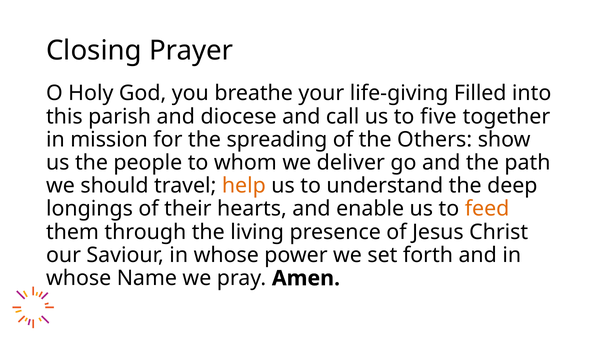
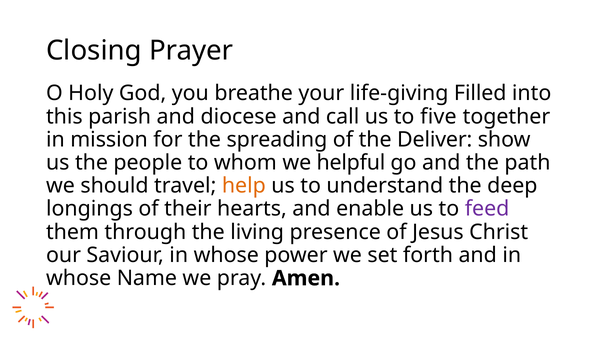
Others: Others -> Deliver (435, 139)
deliver: deliver -> helpful (351, 163)
feed colour: orange -> purple (487, 209)
